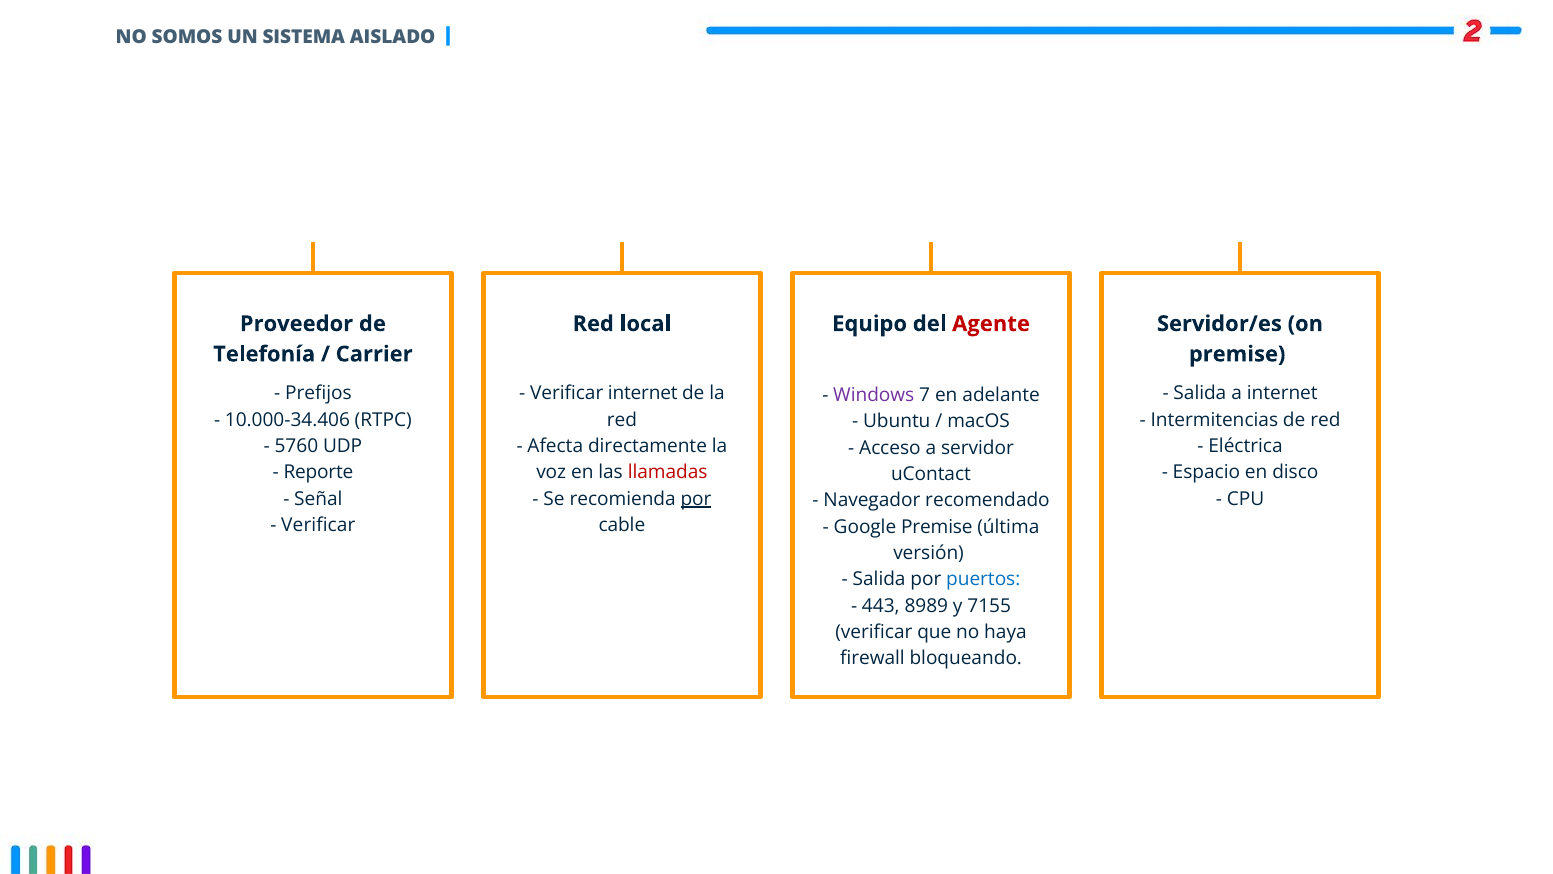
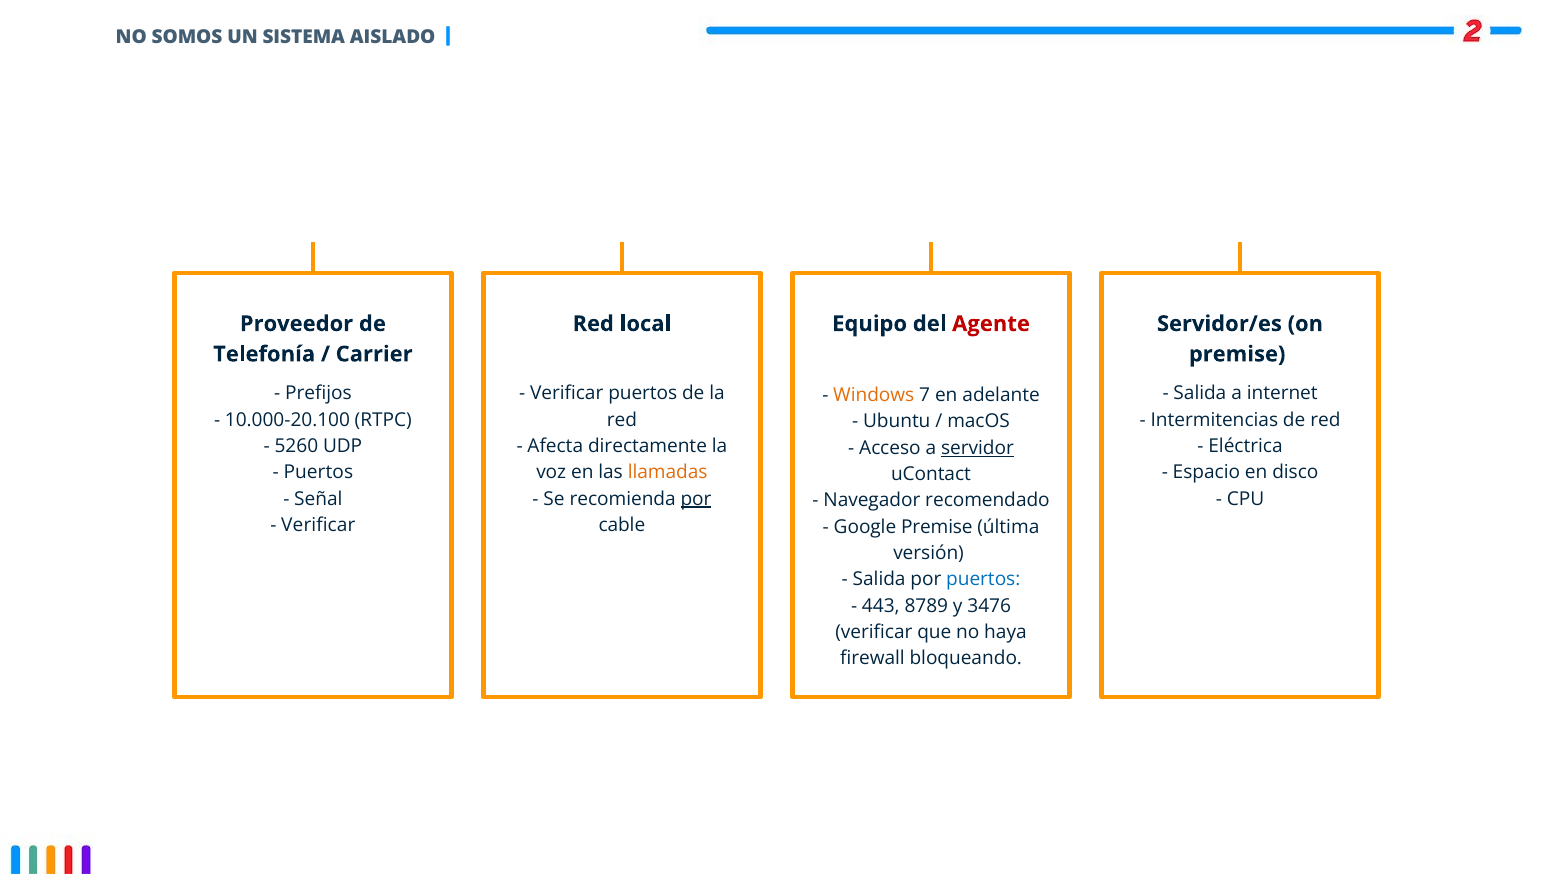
Verificar internet: internet -> puertos (643, 394)
Windows colour: purple -> orange (874, 395)
10.000-34.406: 10.000-34.406 -> 10.000-20.100 (287, 420)
5760: 5760 -> 5260 (296, 446)
servidor underline: none -> present (977, 448)
Reporte: Reporte -> Puertos (318, 473)
llamadas colour: red -> orange (668, 473)
8989: 8989 -> 8789 (926, 606)
7155: 7155 -> 3476 (989, 606)
